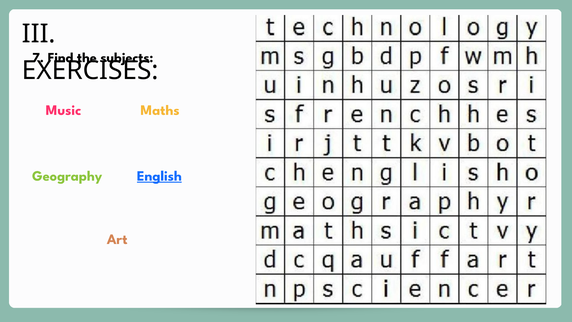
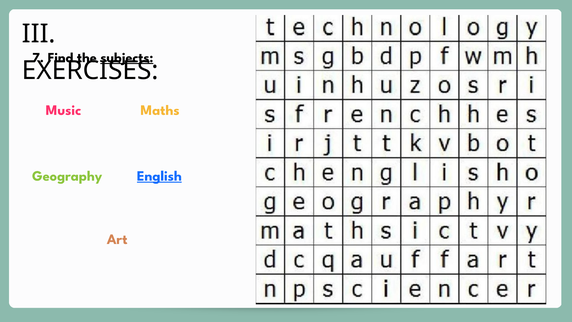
subjects underline: none -> present (127, 57)
